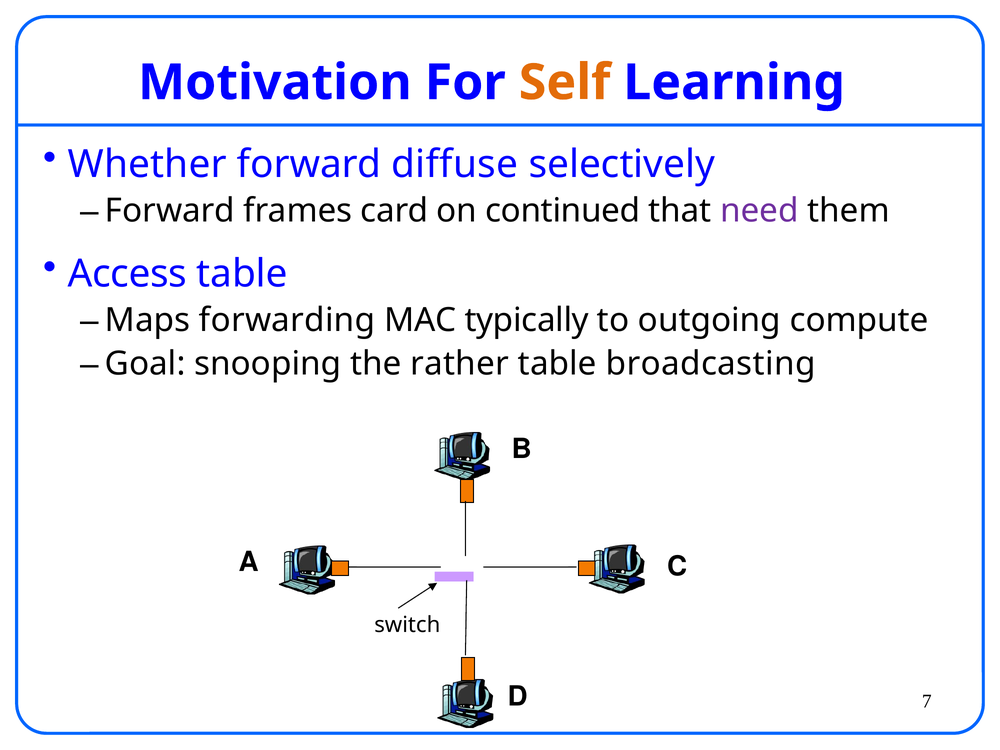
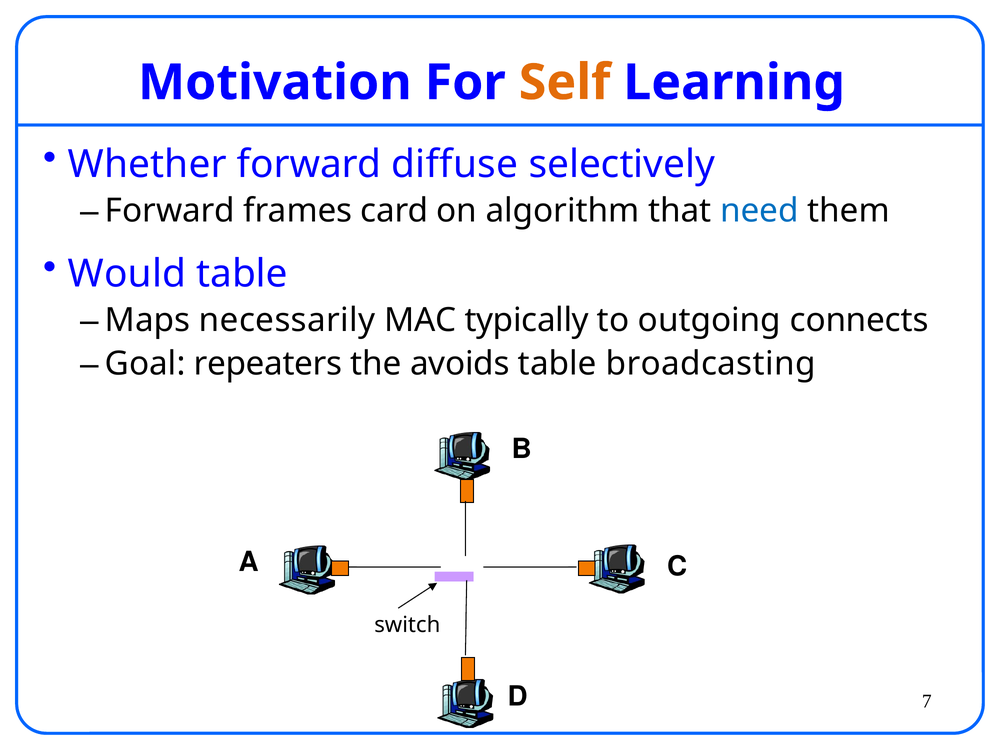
continued: continued -> algorithm (563, 211)
need colour: purple -> blue (759, 211)
Access: Access -> Would (127, 274)
forwarding: forwarding -> necessarily (287, 320)
compute: compute -> connects (859, 320)
snooping: snooping -> repeaters (268, 364)
rather: rather -> avoids (460, 364)
